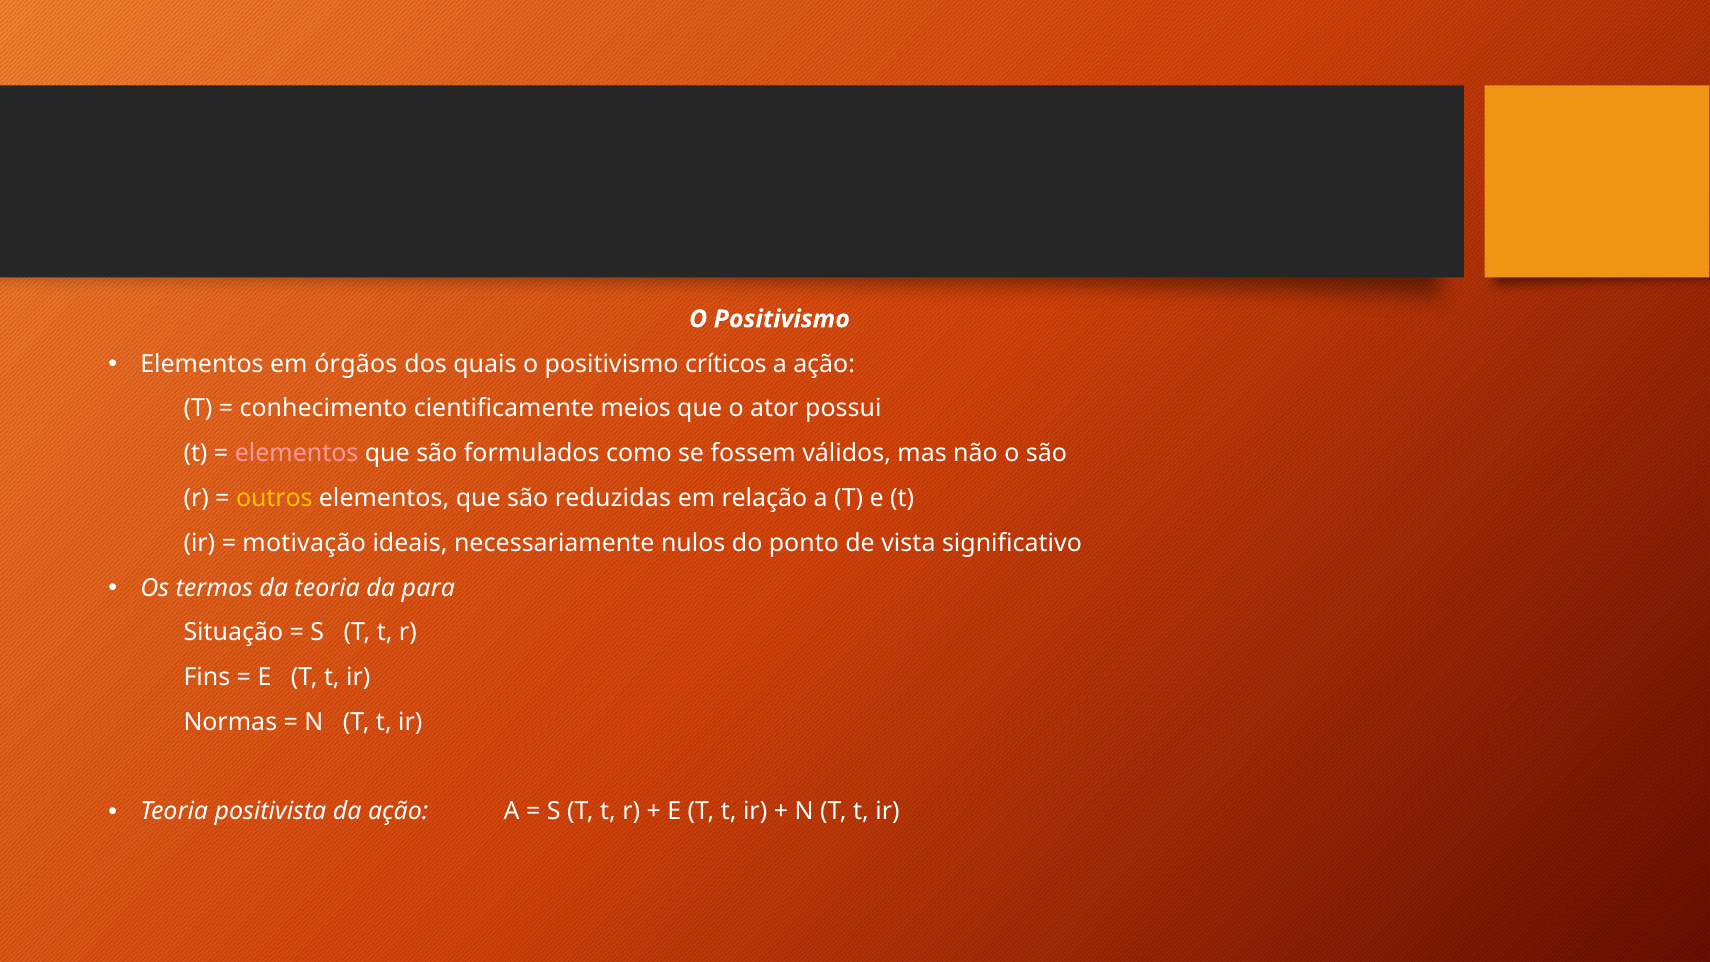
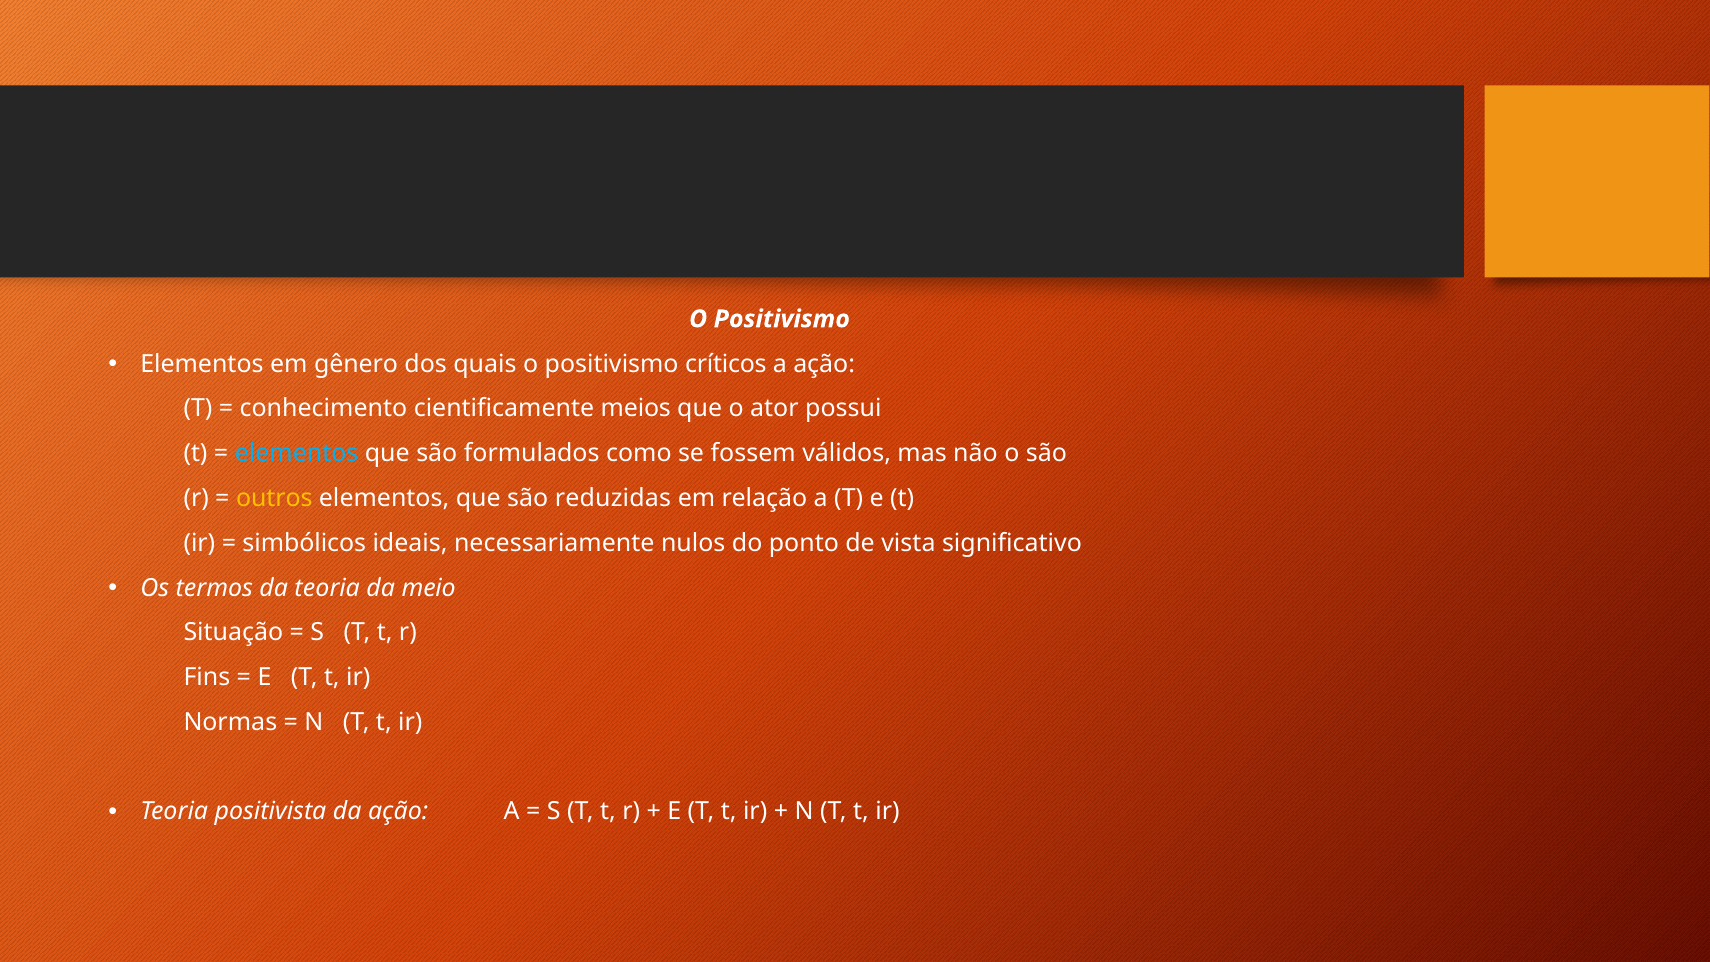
órgãos: órgãos -> gênero (356, 364)
elementos colour: pink -> light blue (297, 453)
motivação: motivação -> simbólicos (304, 543)
para: para -> meio (429, 588)
